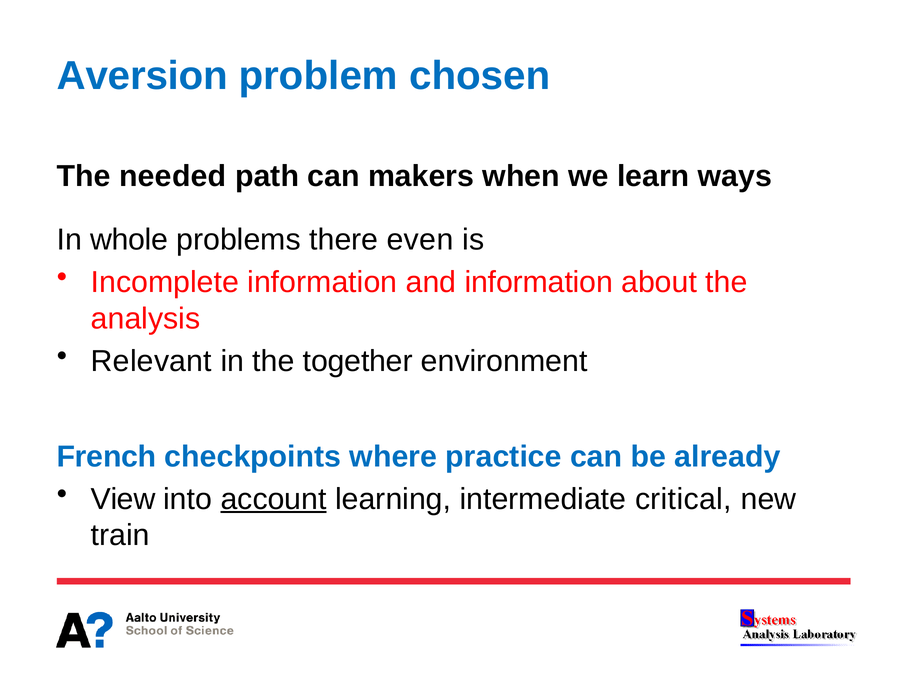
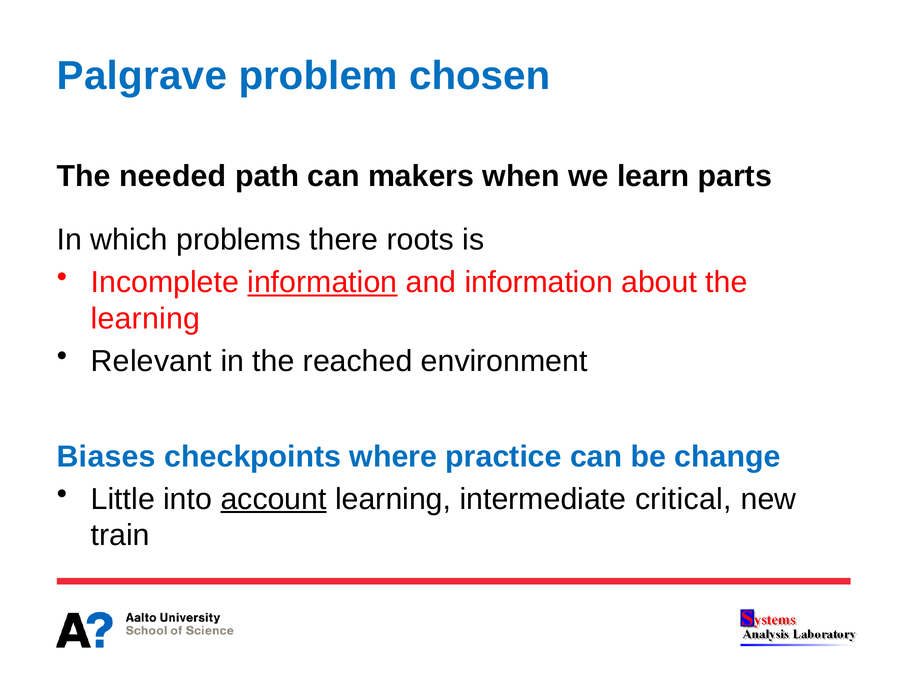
Aversion: Aversion -> Palgrave (142, 76)
ways: ways -> parts (735, 176)
whole: whole -> which (129, 240)
even: even -> roots (420, 240)
information underline: none -> present (322, 282)
analysis: analysis -> learning (145, 319)
together: together -> reached (358, 361)
French: French -> Biases (106, 456)
already: already -> change (727, 456)
View: View -> Little (123, 499)
